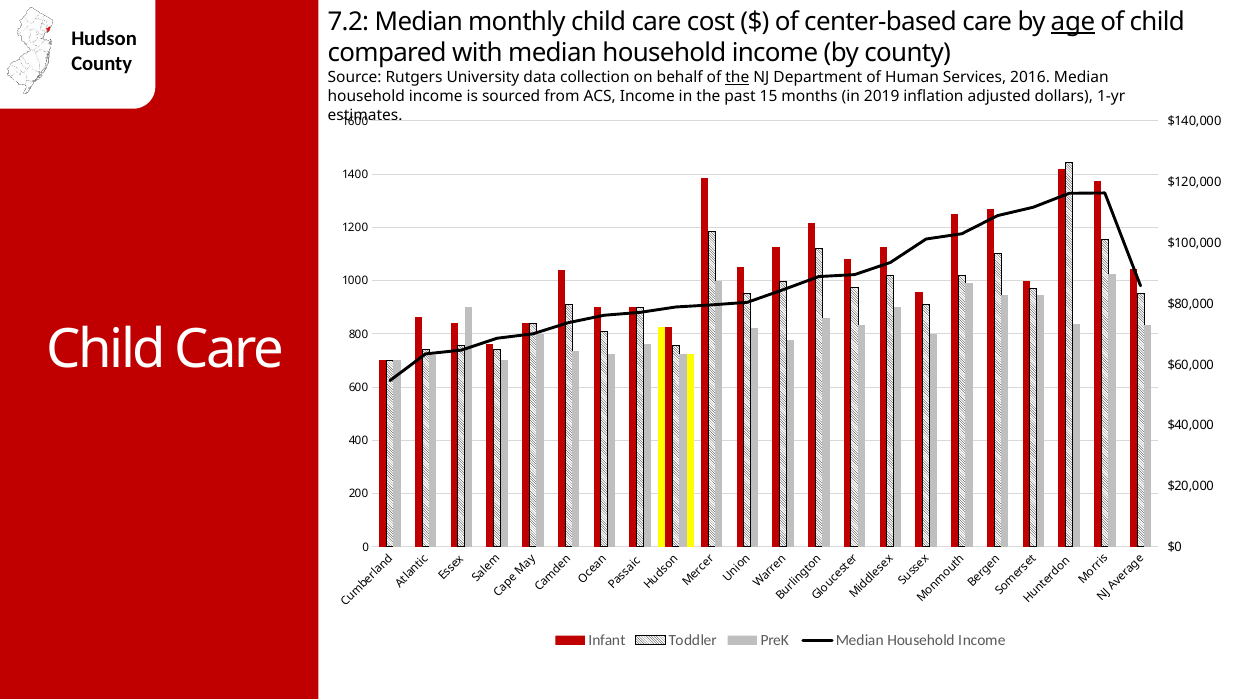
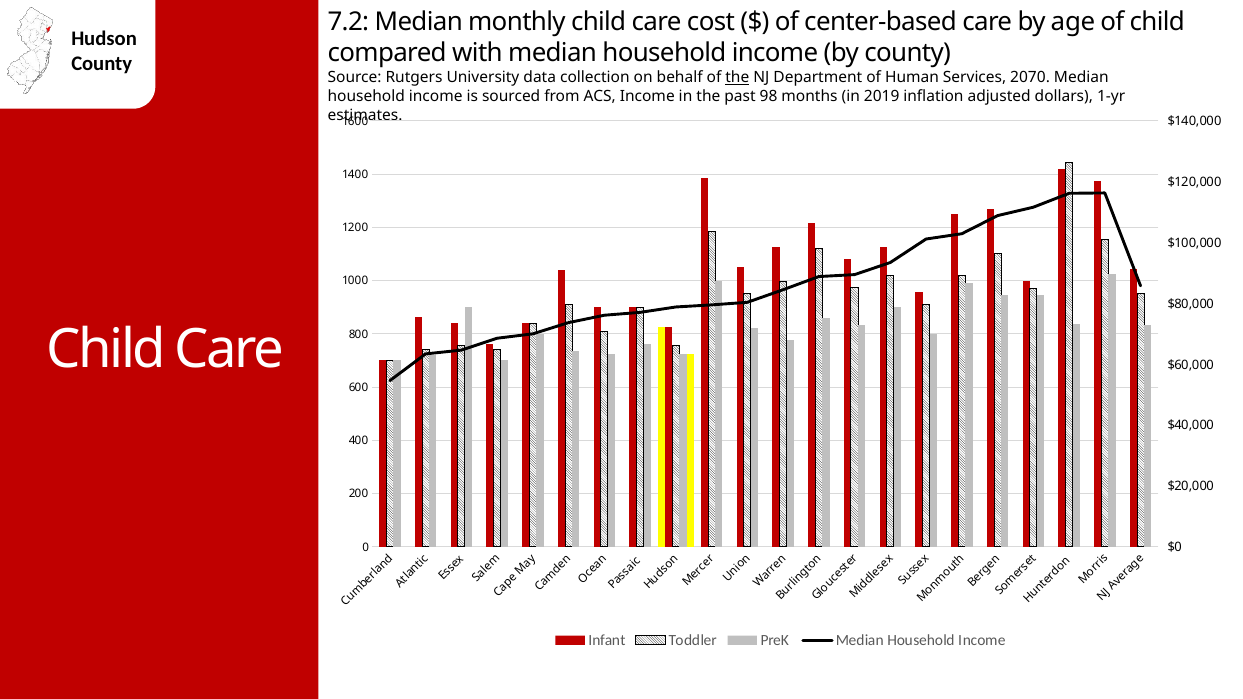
age underline: present -> none (1073, 22)
2016: 2016 -> 2070 (1030, 78)
15: 15 -> 98 (769, 96)
